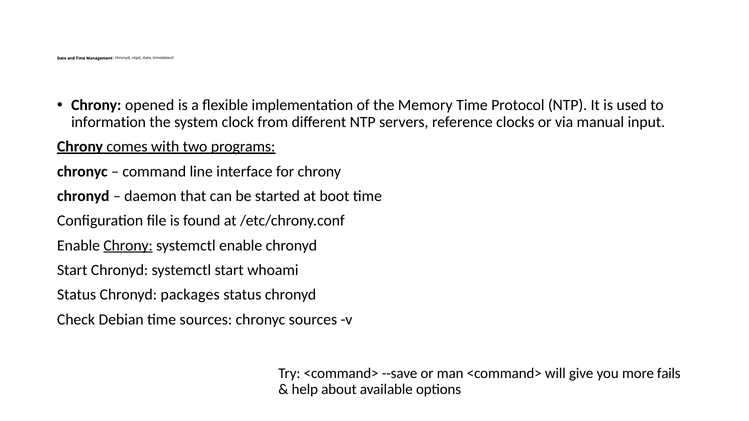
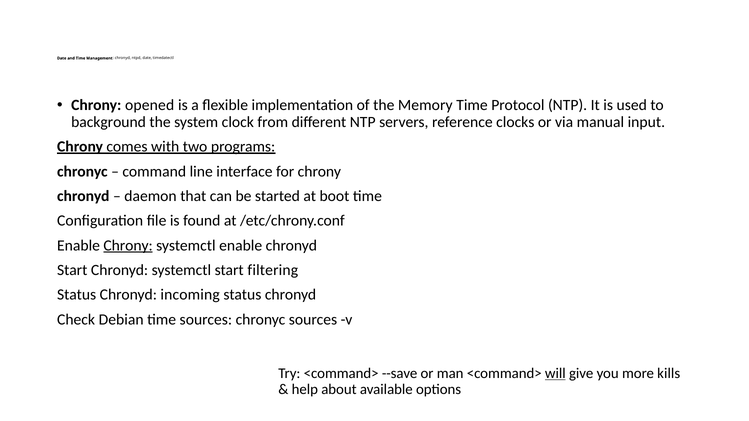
information: information -> background (109, 122)
whoami: whoami -> filtering (273, 270)
packages: packages -> incoming (190, 295)
will underline: none -> present (555, 374)
fails: fails -> kills (669, 374)
